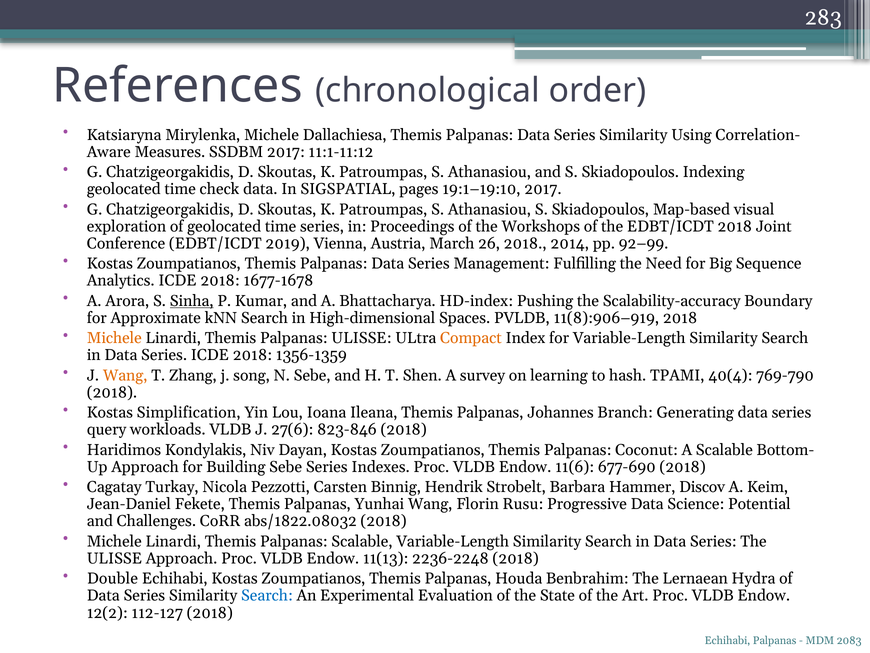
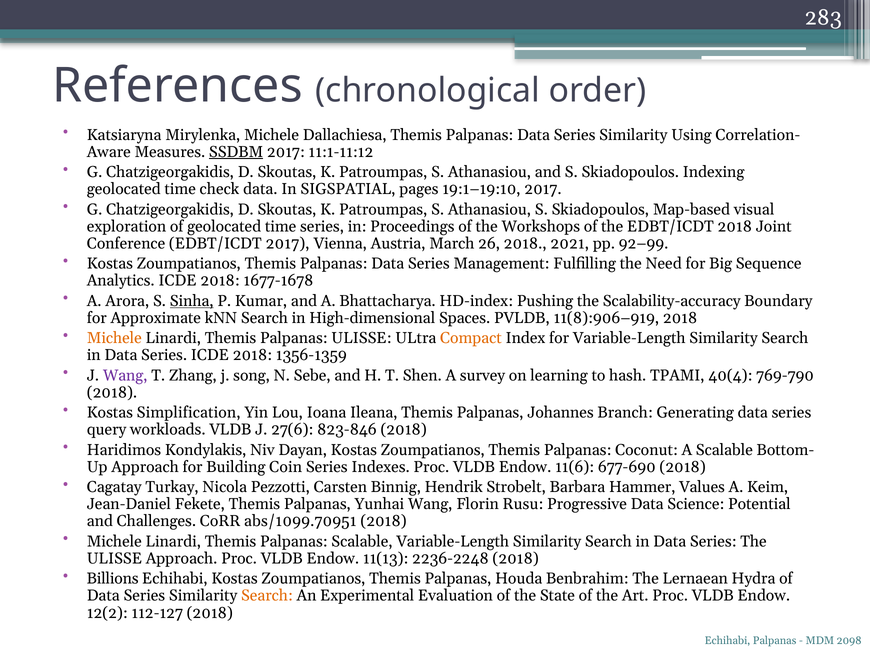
SSDBM underline: none -> present (236, 152)
EDBT/ICDT 2019: 2019 -> 2017 (288, 243)
2014: 2014 -> 2021 (570, 243)
Wang colour: orange -> purple (125, 375)
Building Sebe: Sebe -> Coin (286, 467)
Discov: Discov -> Values (702, 487)
abs/1822.08032: abs/1822.08032 -> abs/1099.70951 (300, 521)
Double: Double -> Billions (113, 578)
Search colour: blue -> orange (267, 595)
2083: 2083 -> 2098 (849, 640)
